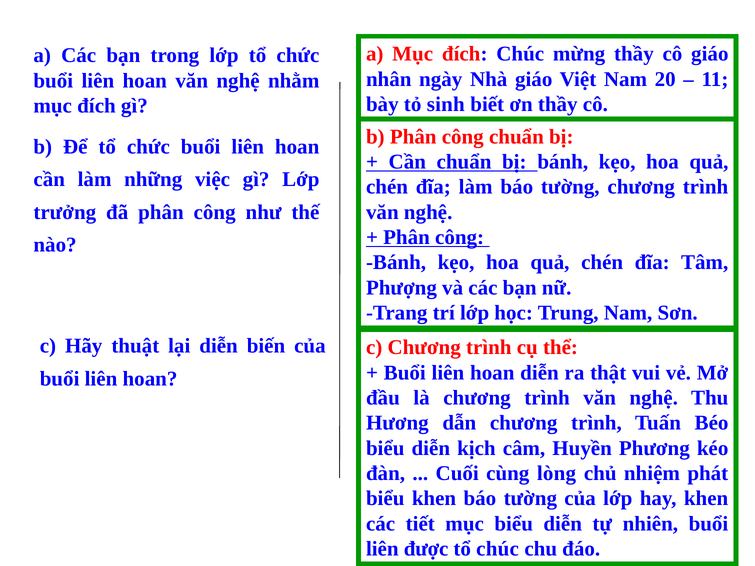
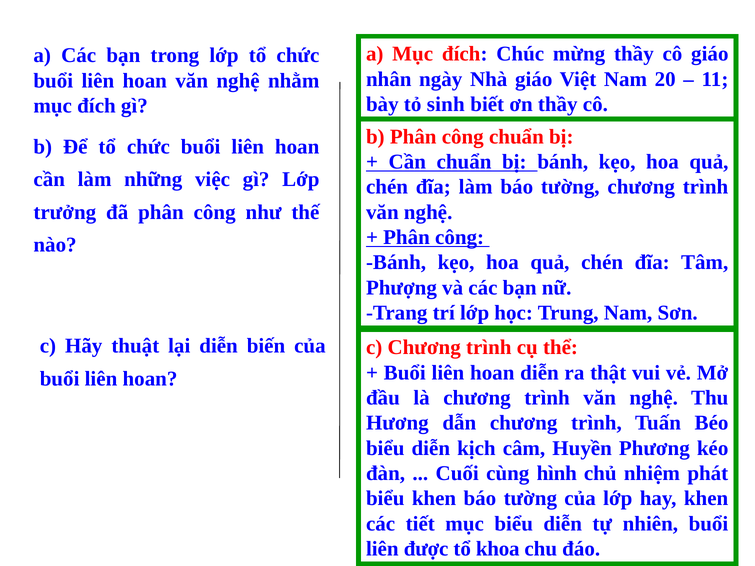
lòng: lòng -> hình (557, 474)
tổ chúc: chúc -> khoa (498, 549)
